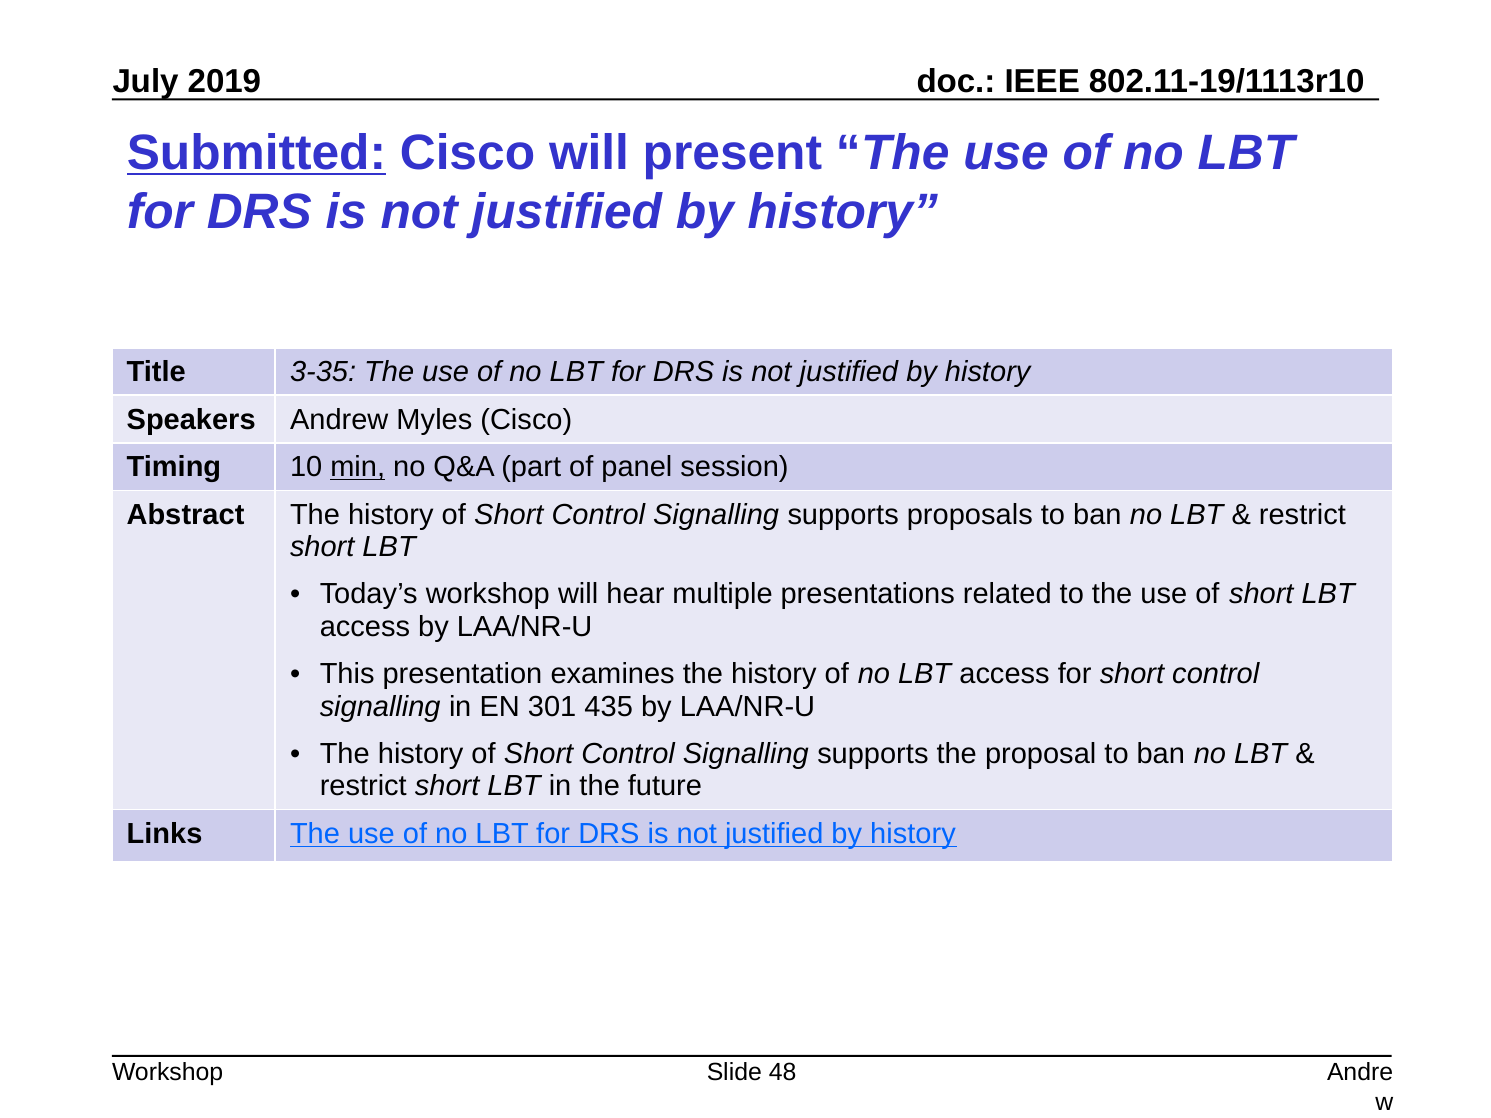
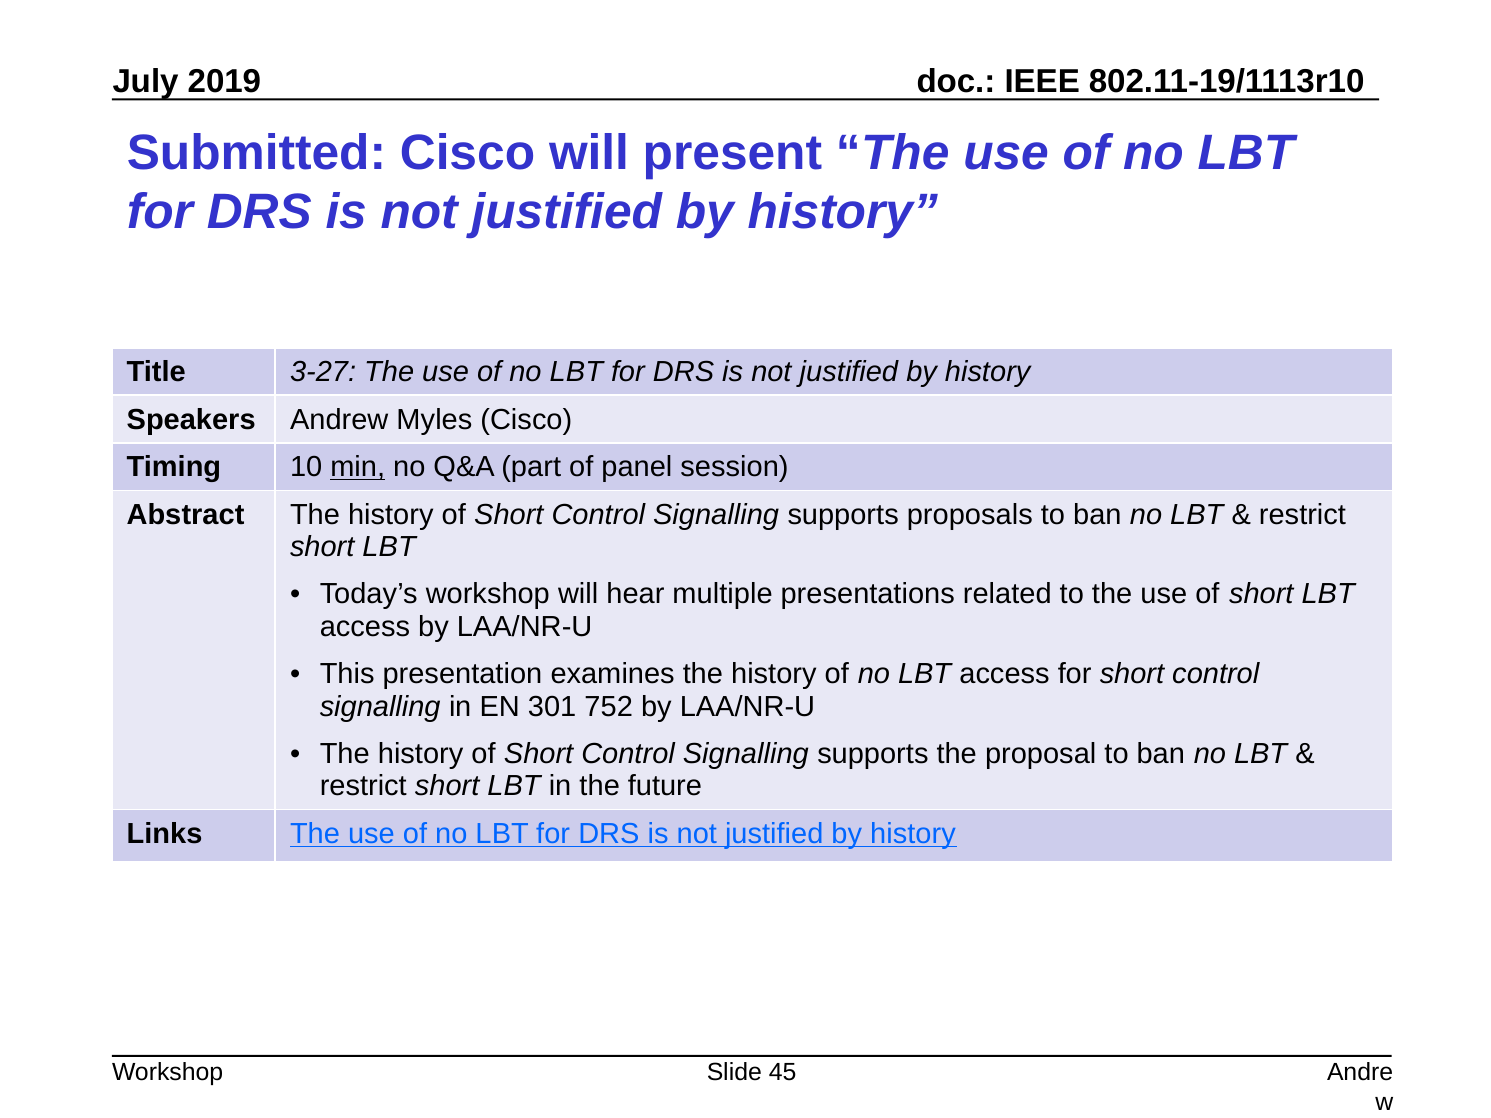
Submitted underline: present -> none (256, 153)
3-35: 3-35 -> 3-27 (323, 372)
435: 435 -> 752 (609, 707)
48: 48 -> 45 (783, 1072)
